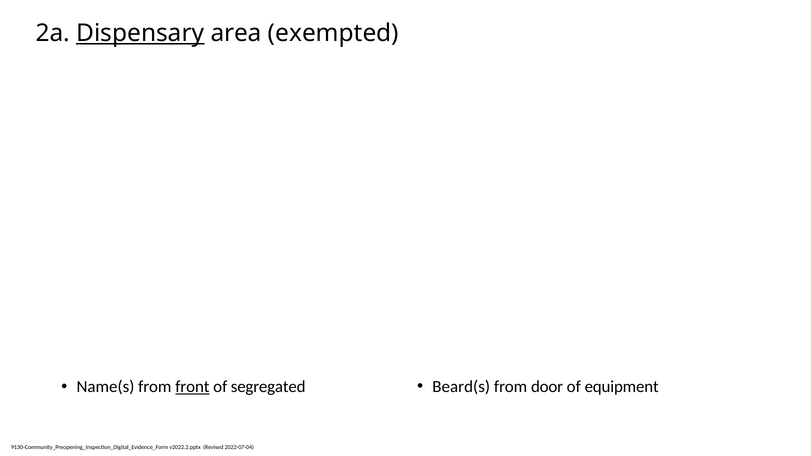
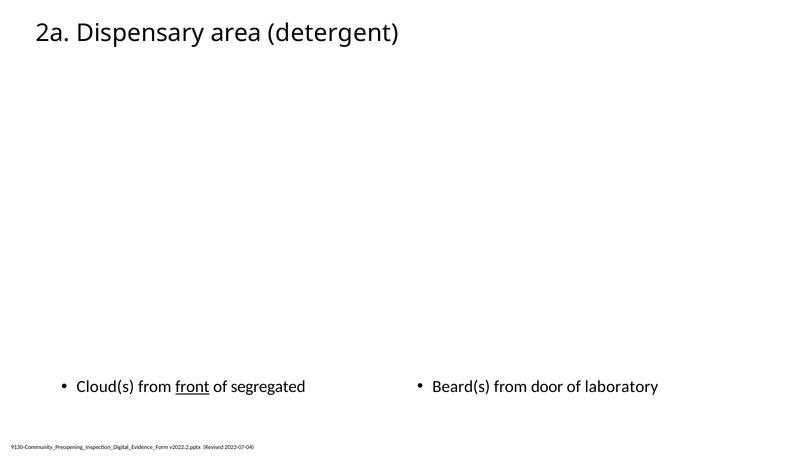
Dispensary underline: present -> none (140, 33)
exempted: exempted -> detergent (333, 33)
Name(s: Name(s -> Cloud(s (105, 387)
equipment: equipment -> laboratory (621, 387)
